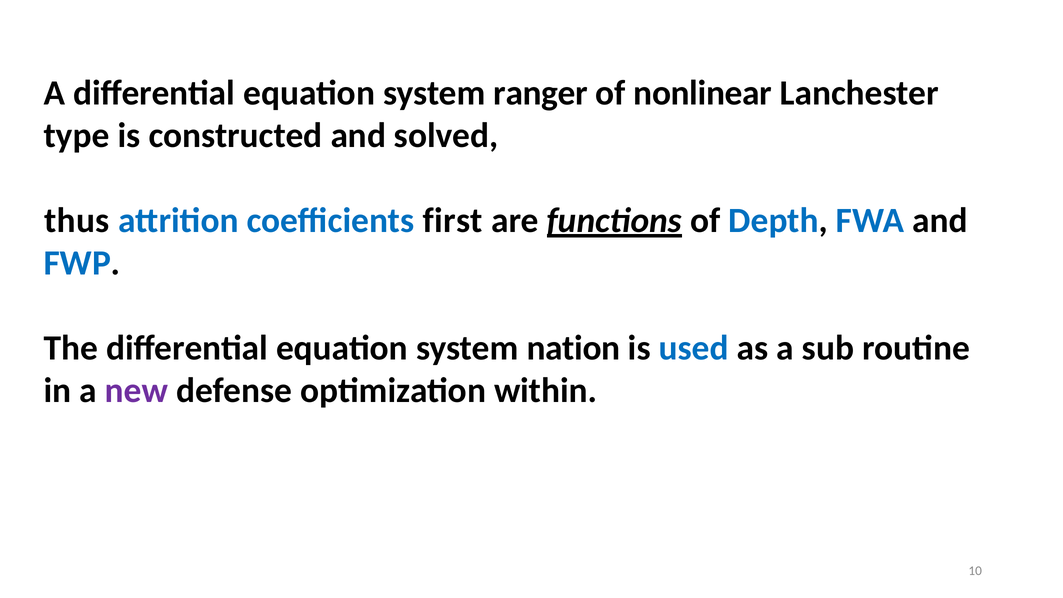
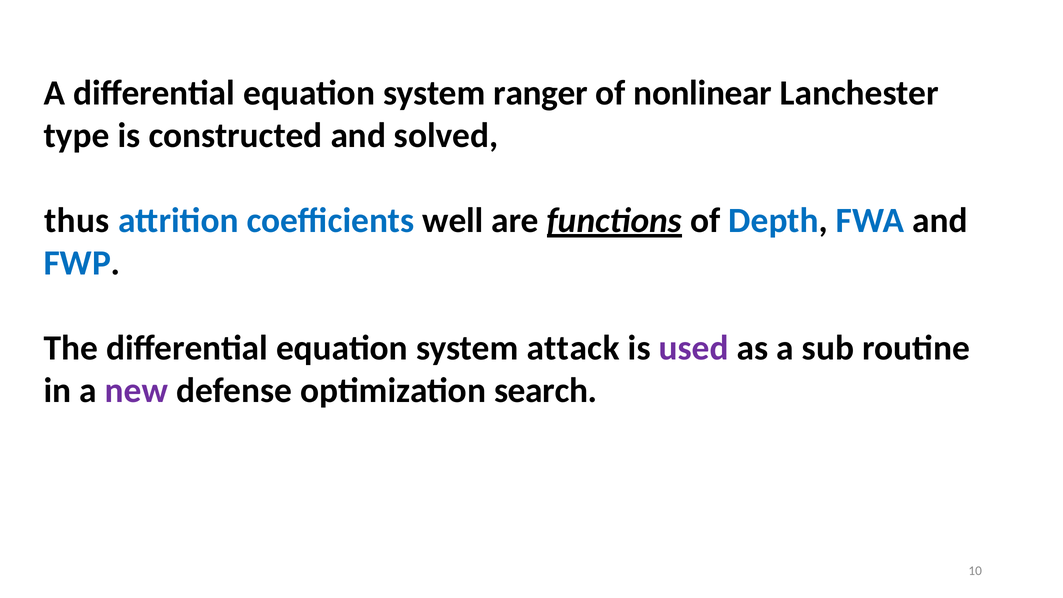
first: first -> well (453, 221)
nation: nation -> attack (573, 348)
used colour: blue -> purple (694, 348)
within: within -> search (546, 391)
